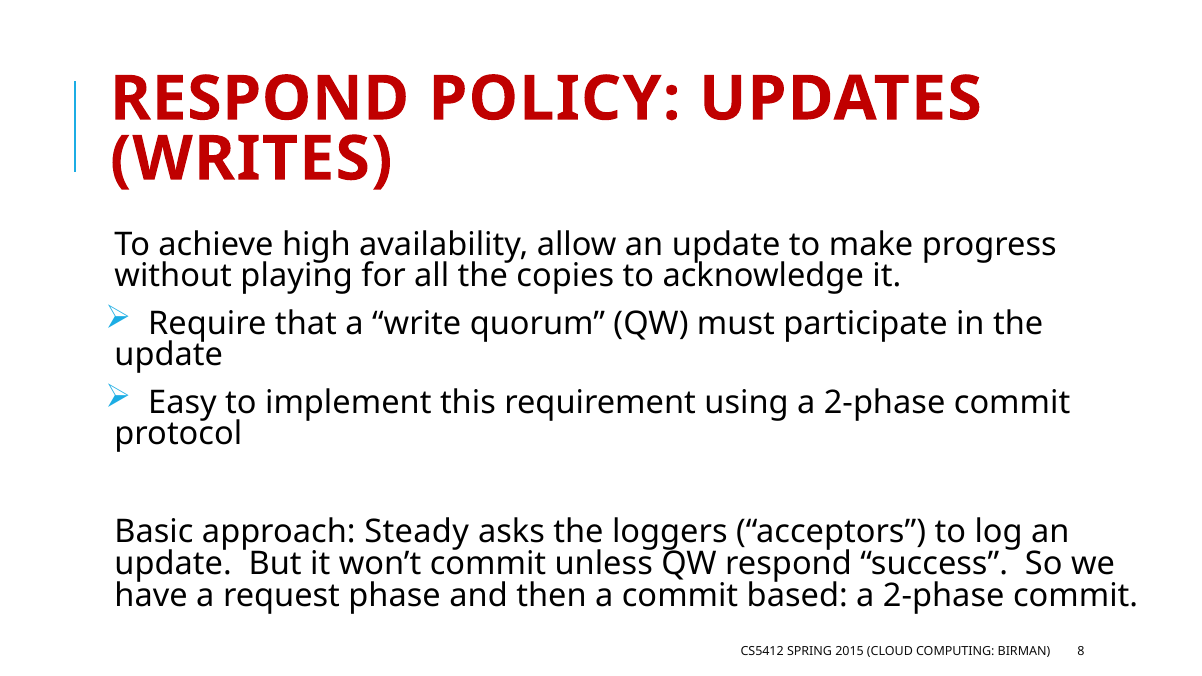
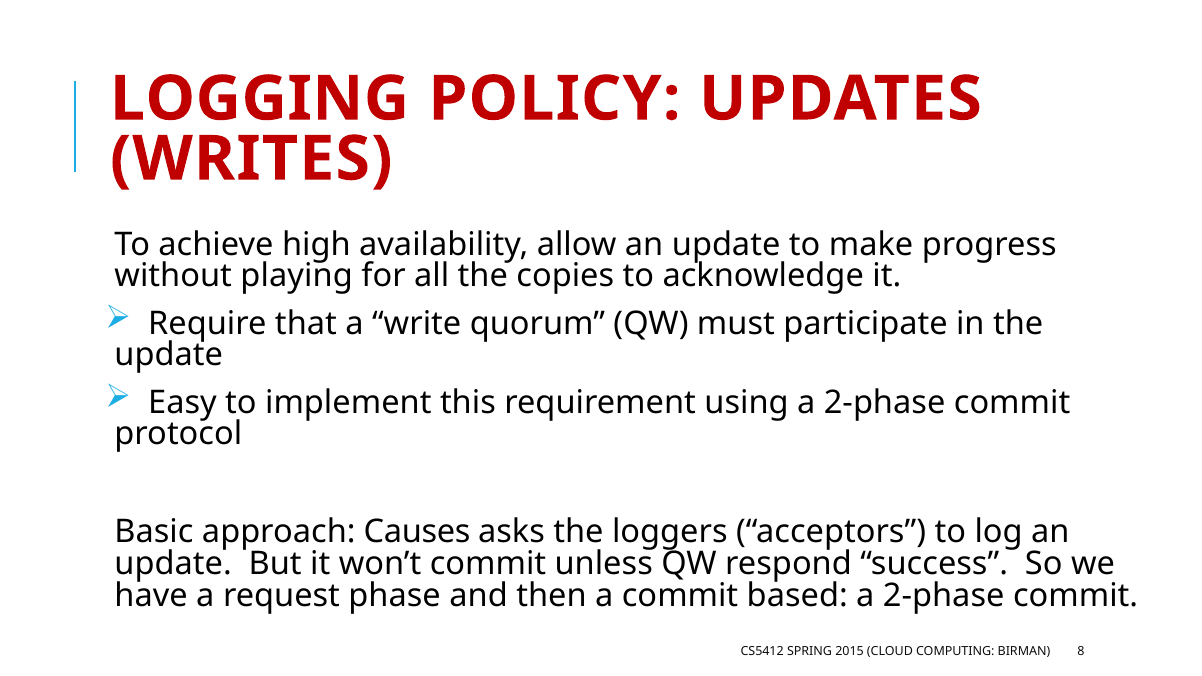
RESPOND: RESPOND -> LOGGING (260, 99)
Steady: Steady -> Causes (417, 532)
